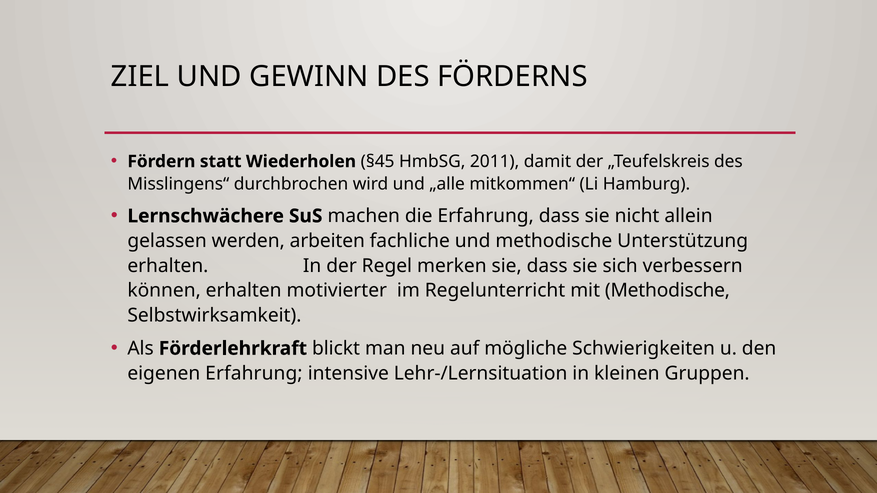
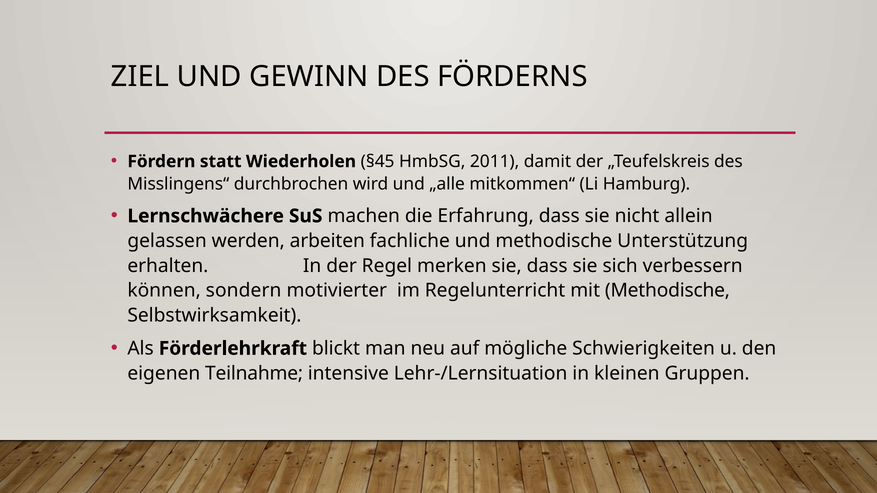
können erhalten: erhalten -> sondern (244, 291)
eigenen Erfahrung: Erfahrung -> Teilnahme (254, 374)
